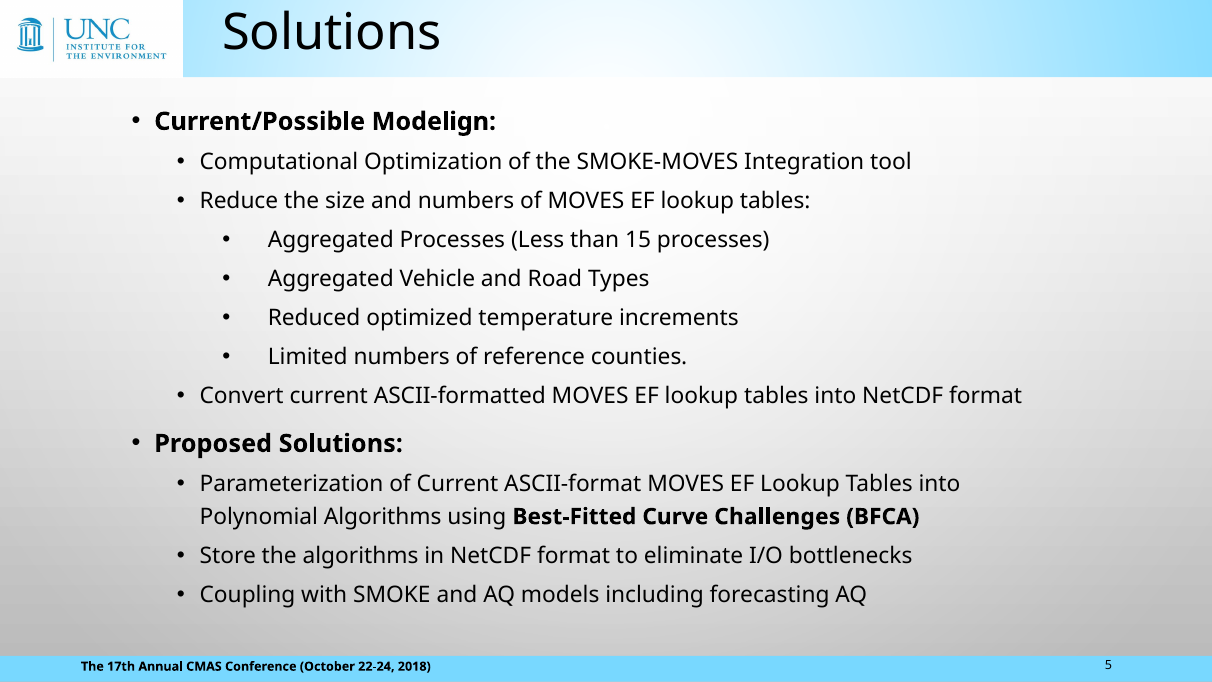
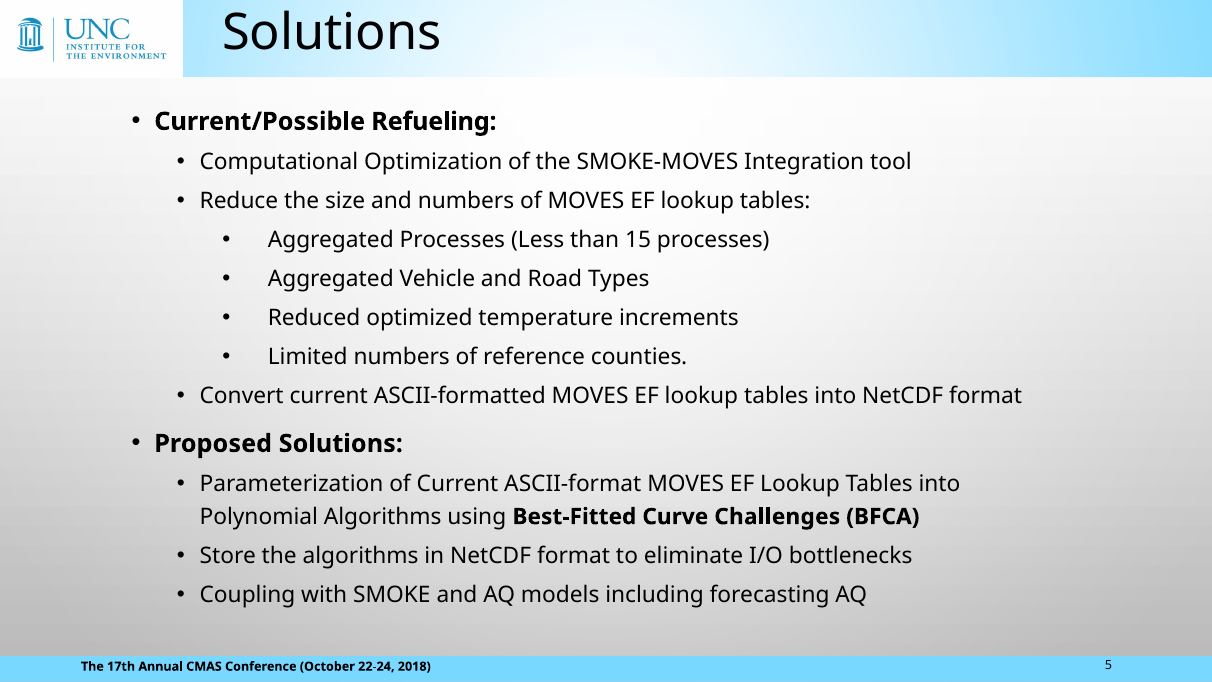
Modelign: Modelign -> Refueling (434, 121)
